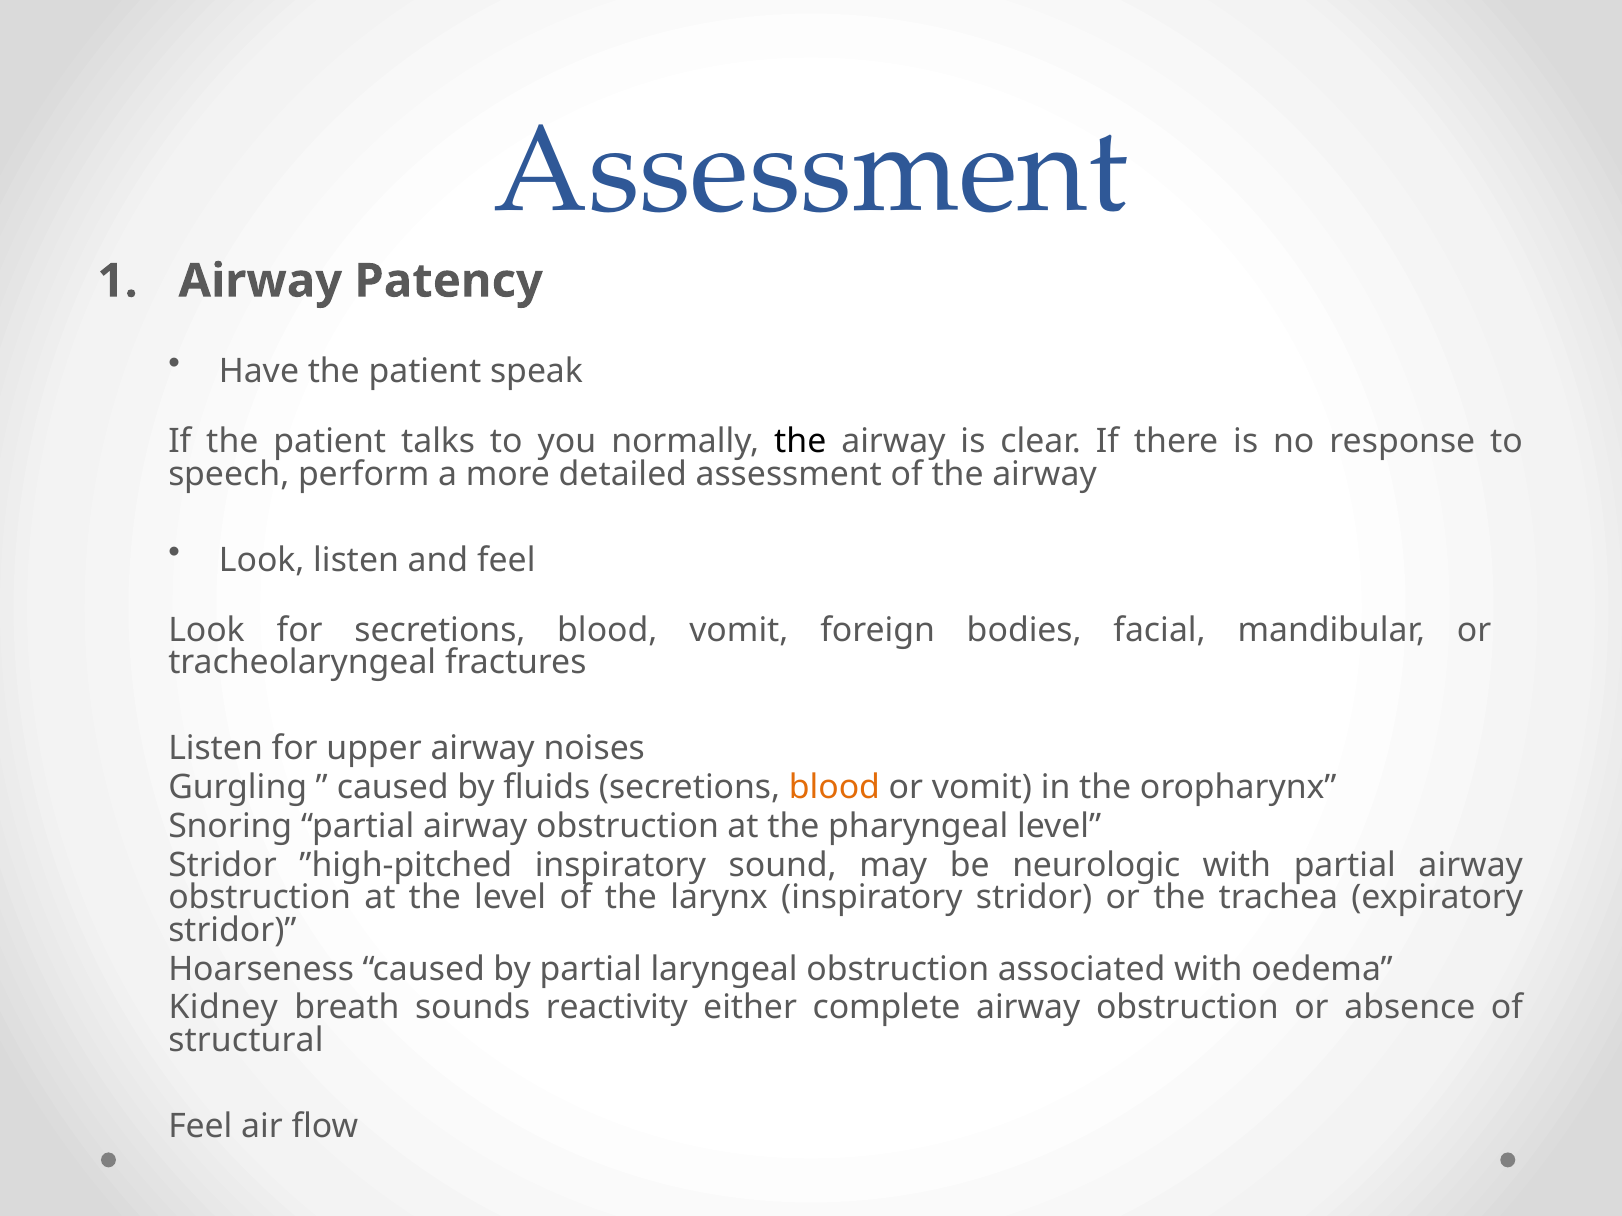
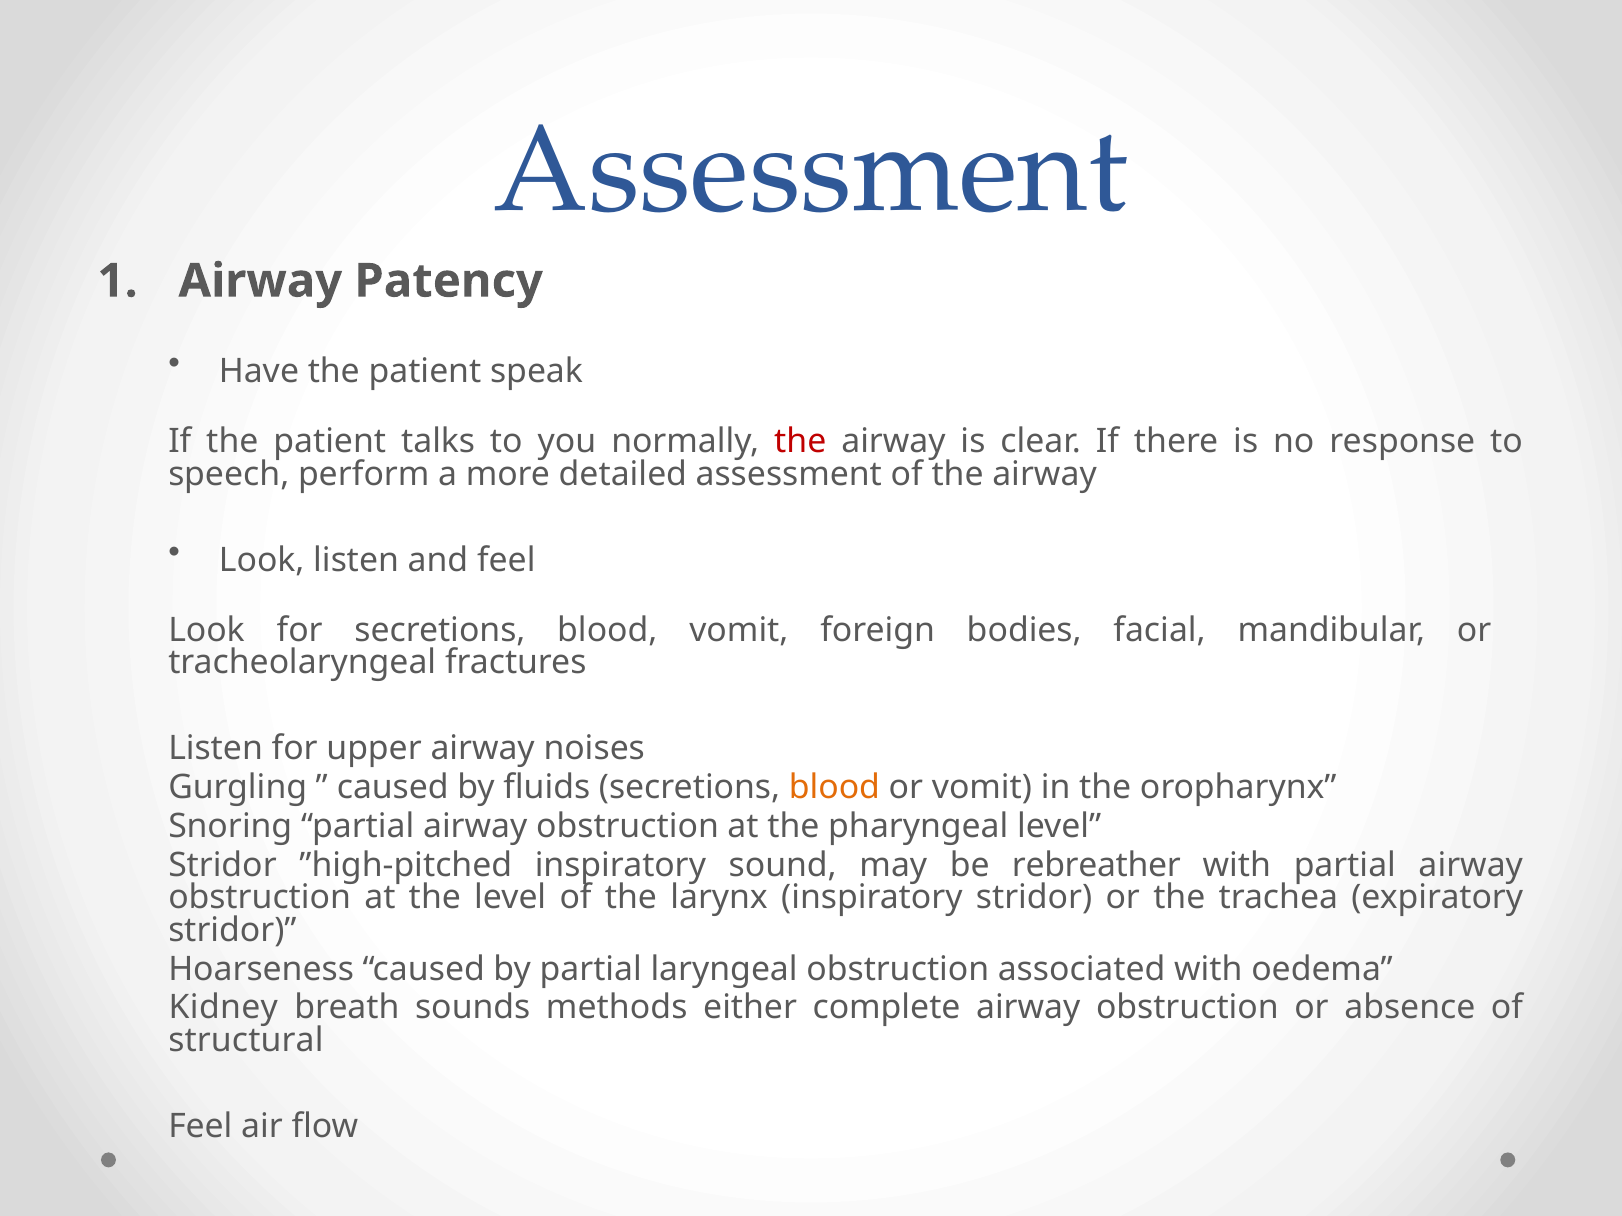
the colour: black -> red (800, 442)
neurologic: neurologic -> rebreather (1096, 865)
reactivity: reactivity -> methods (617, 1008)
